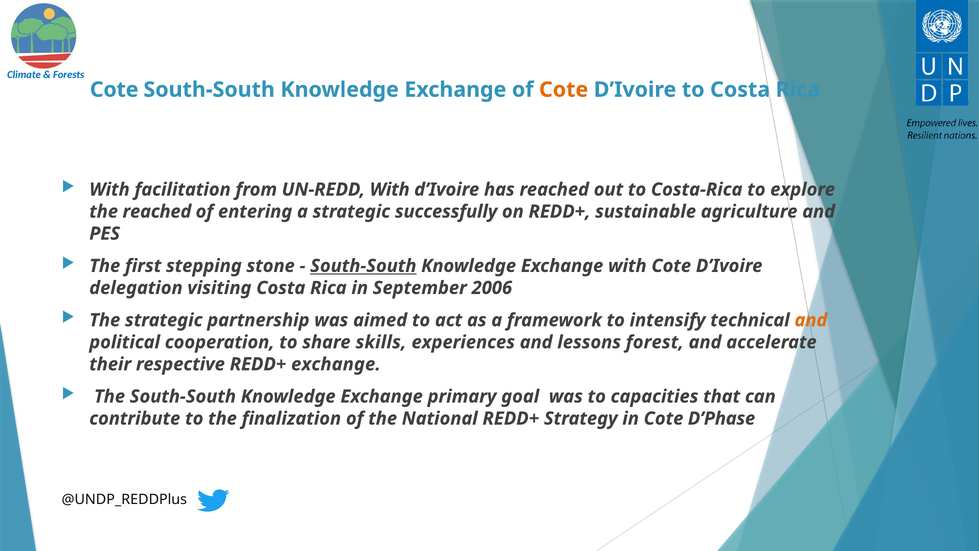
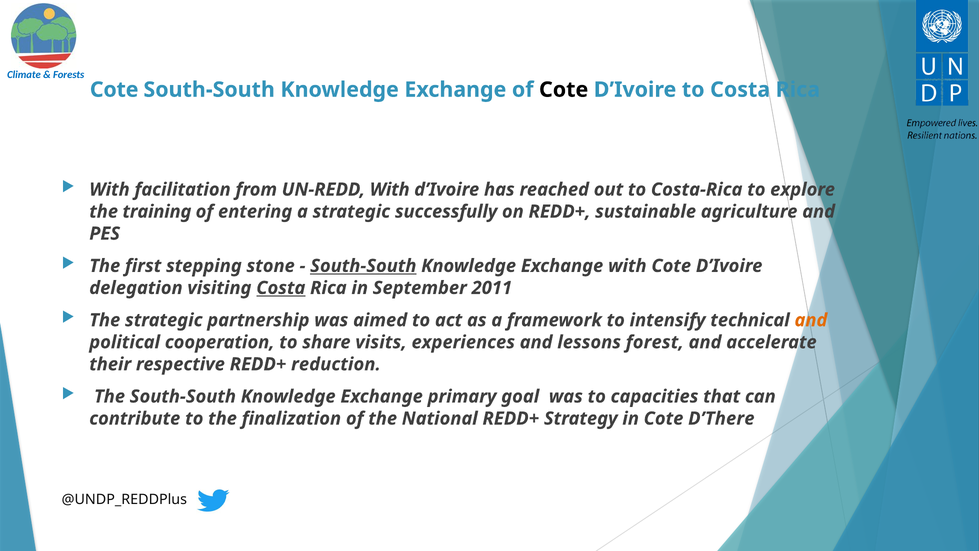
Cote colour: orange -> black (564, 90)
the reached: reached -> training (157, 211)
Costa underline: none -> present (281, 288)
2006: 2006 -> 2011 (492, 288)
skills: skills -> visits (381, 342)
REDD+ exchange: exchange -> reduction (336, 364)
D’Phase: D’Phase -> D’There (721, 418)
